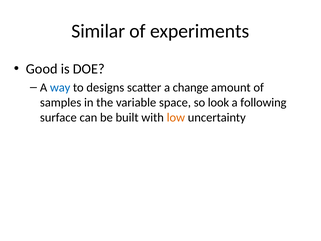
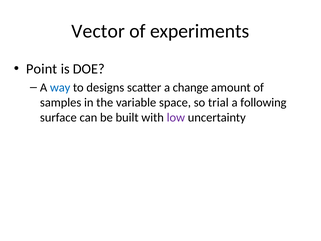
Similar: Similar -> Vector (98, 31)
Good: Good -> Point (42, 69)
look: look -> trial (218, 102)
low colour: orange -> purple (176, 117)
